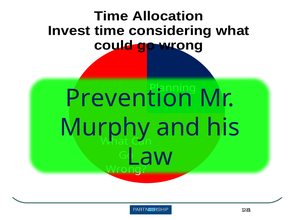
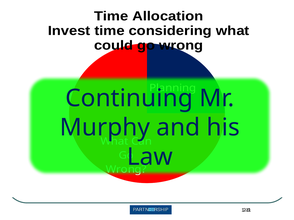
Prevention: Prevention -> Continuing (129, 98)
